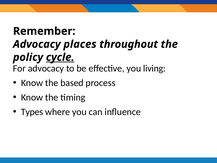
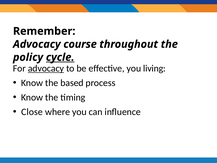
places: places -> course (80, 44)
advocacy underline: none -> present (46, 68)
Types: Types -> Close (32, 112)
